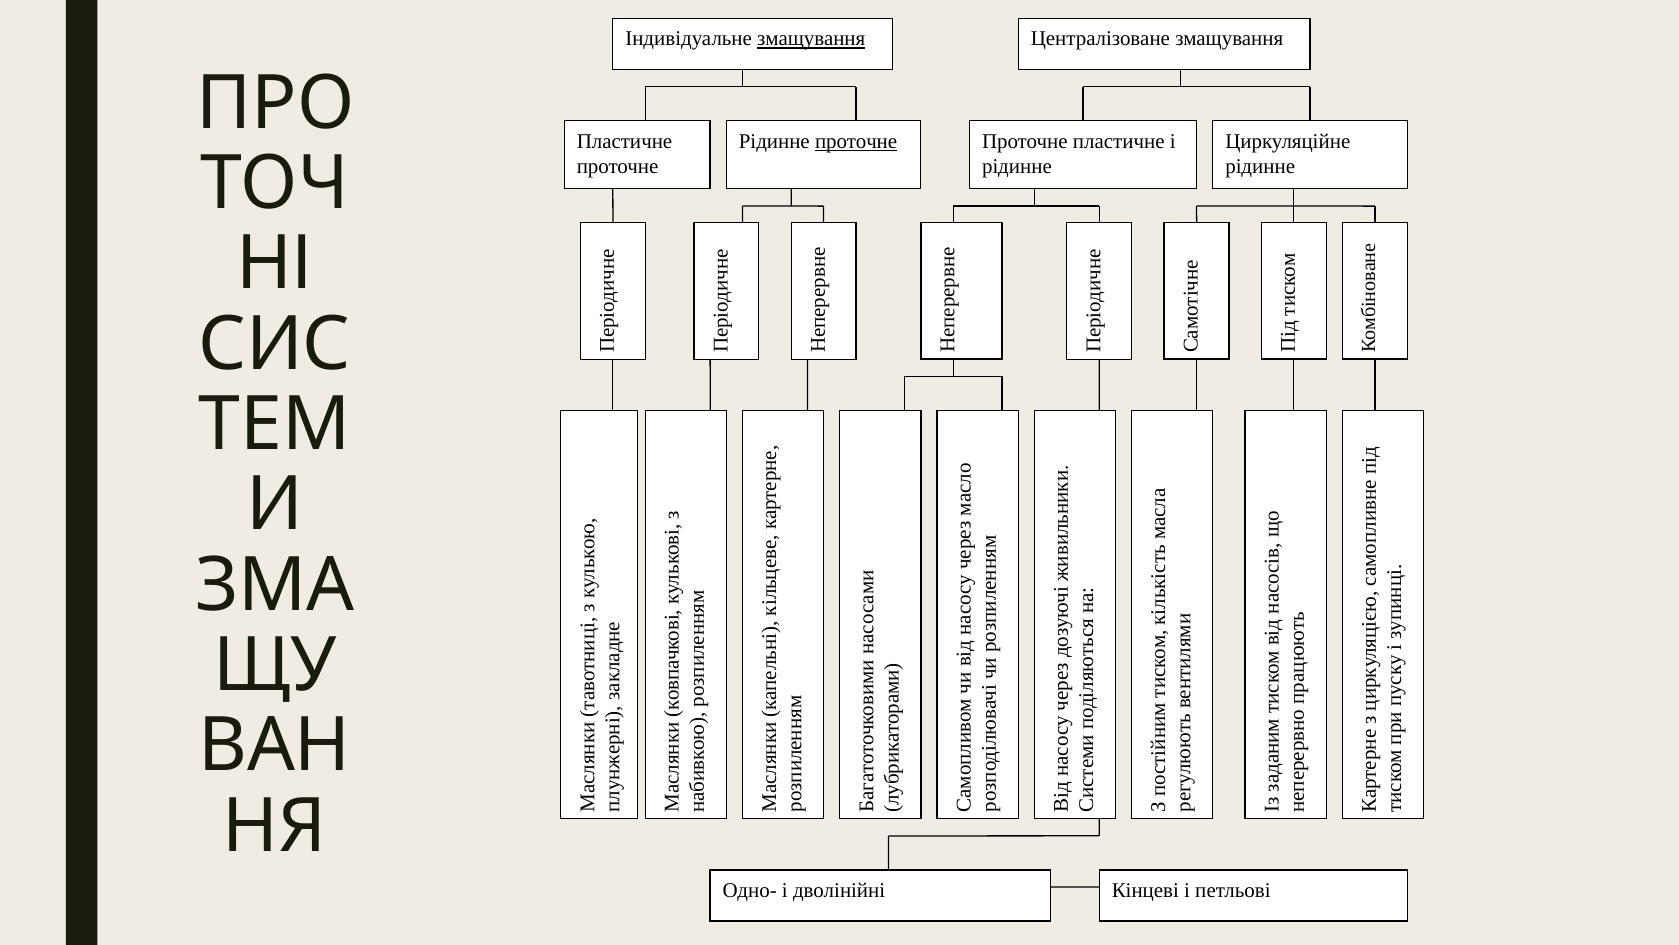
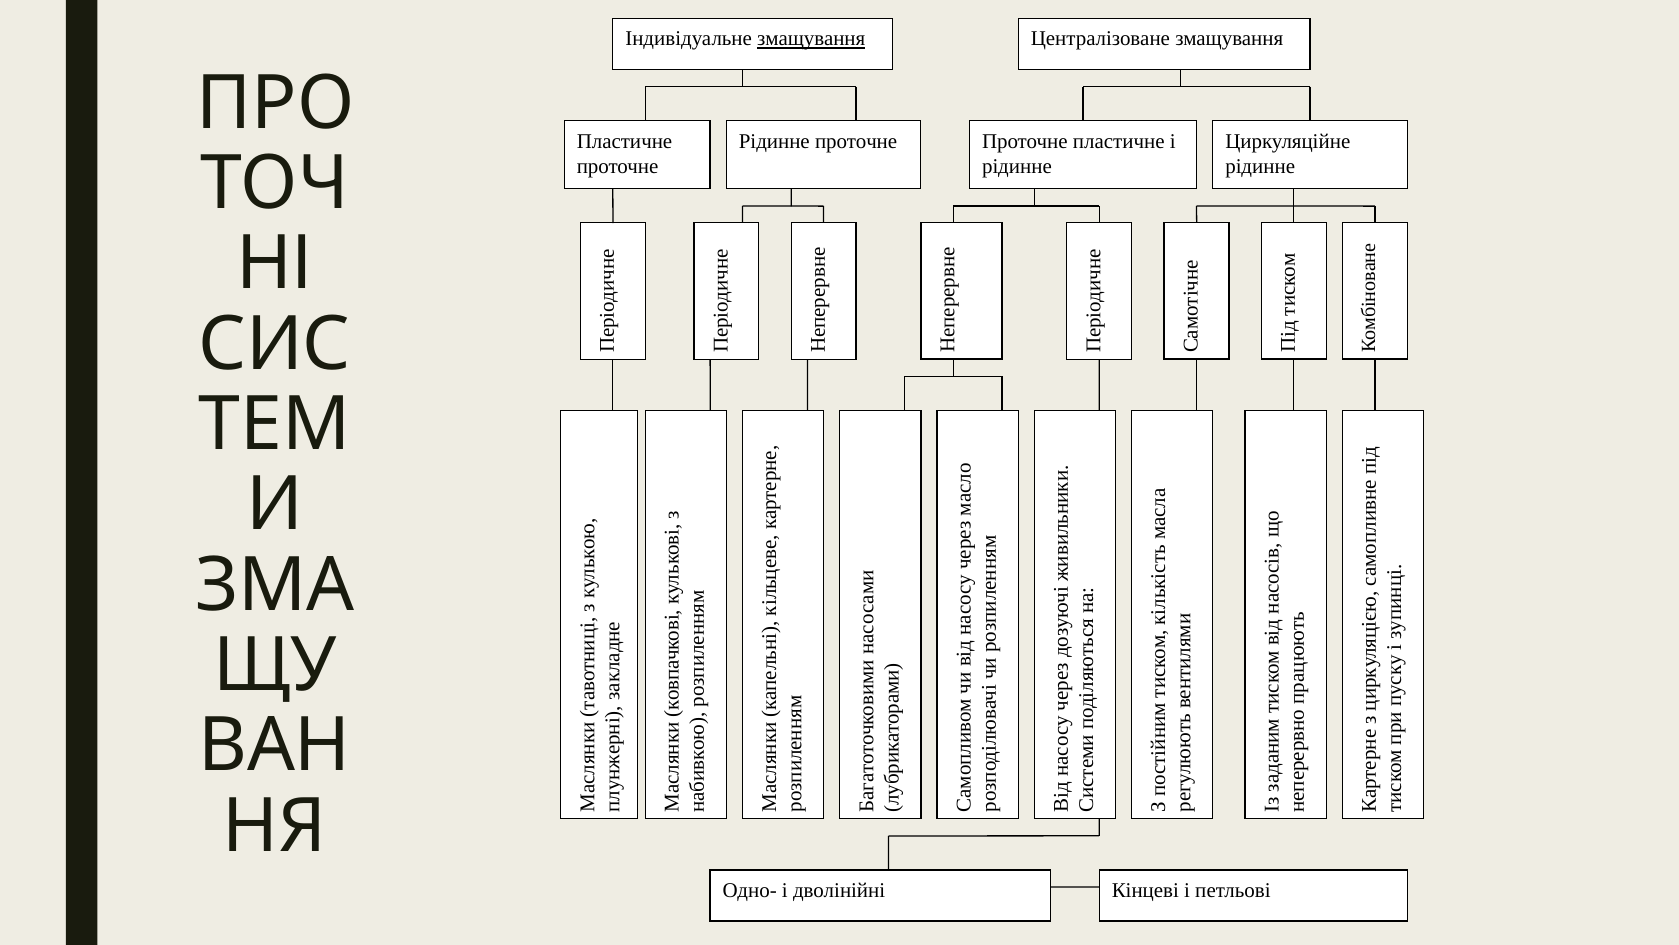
проточне underline: present -> none (856, 141)
